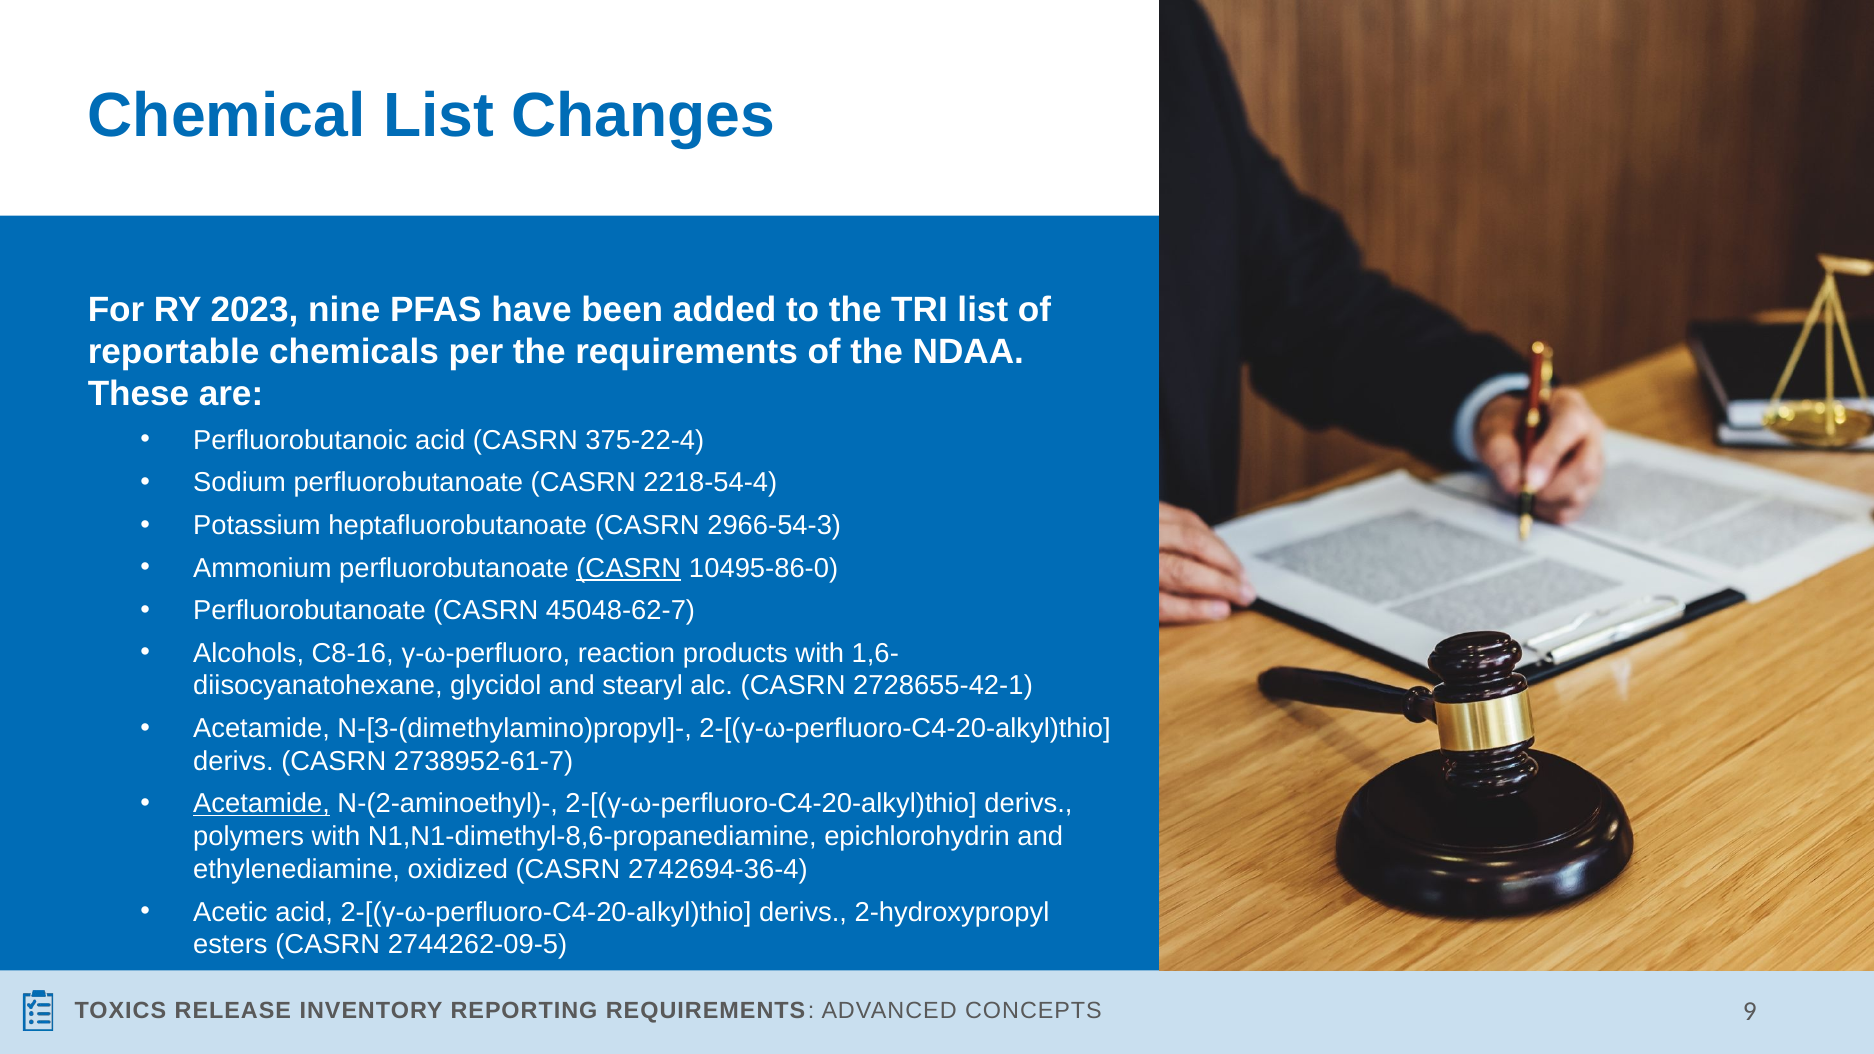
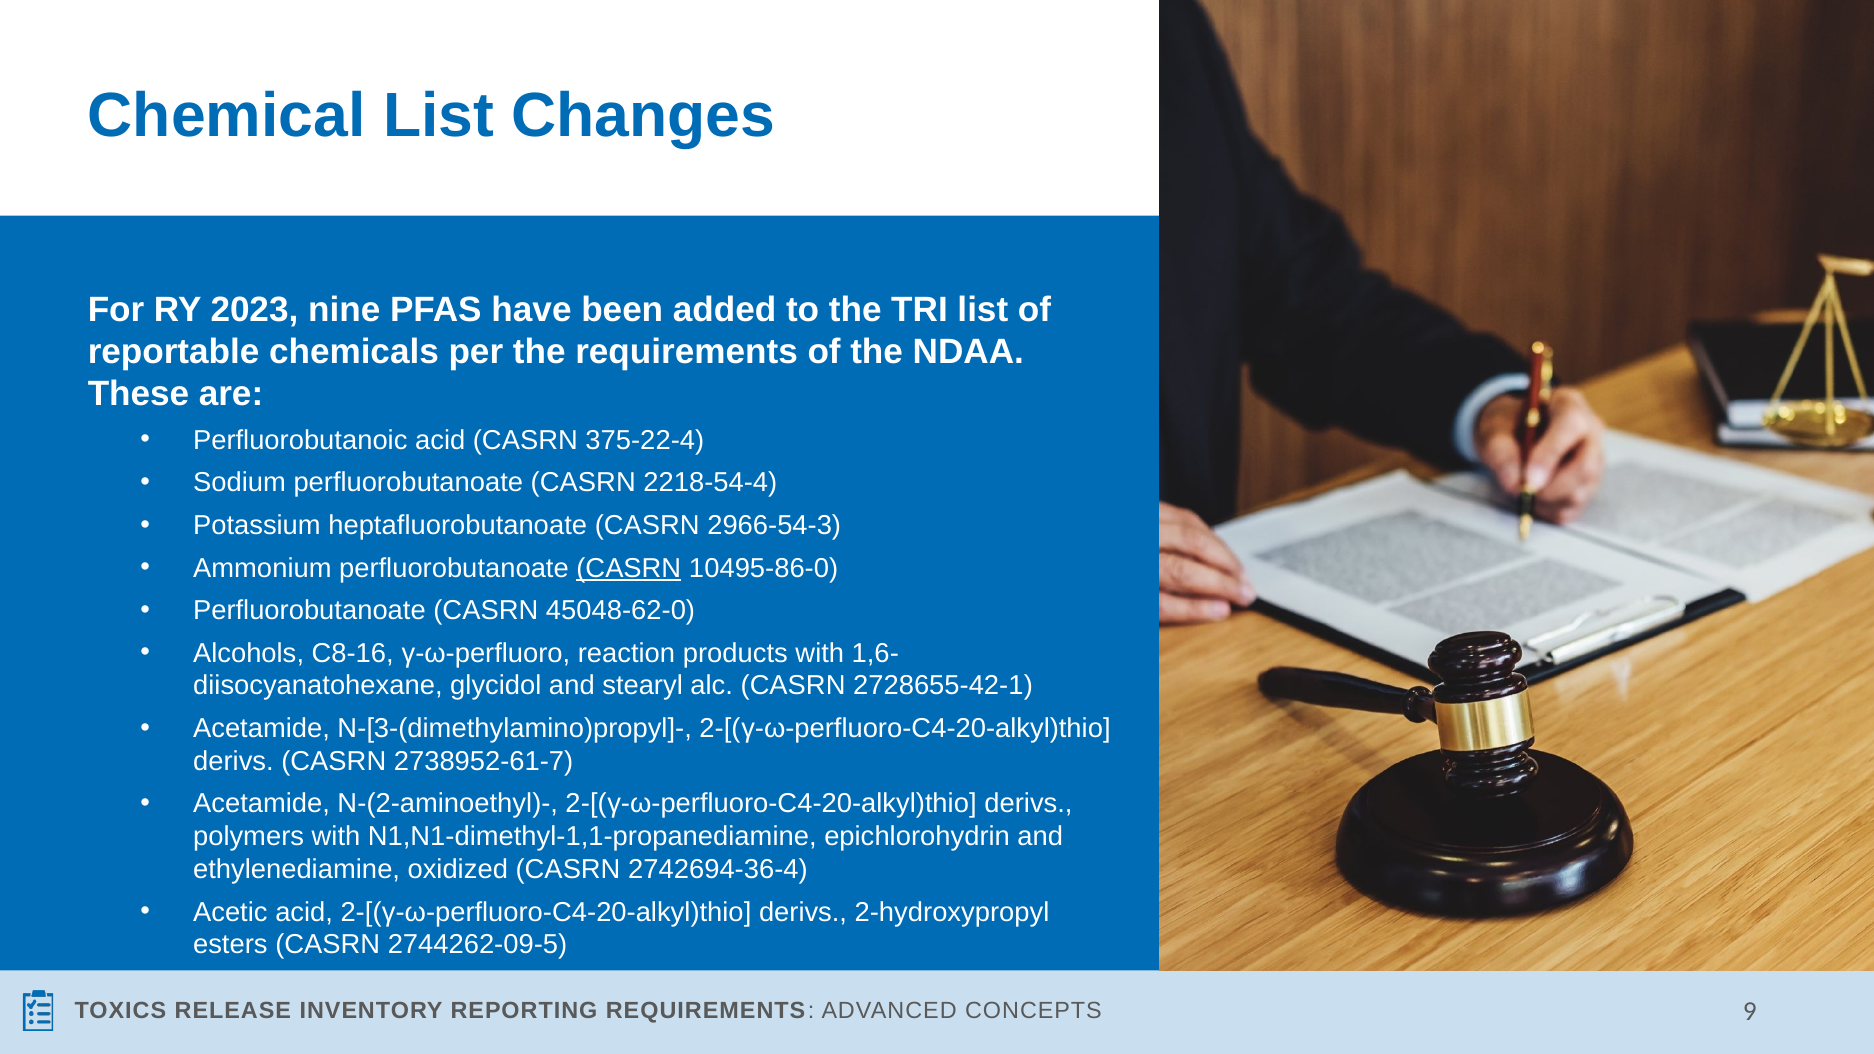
45048-62-7: 45048-62-7 -> 45048-62-0 (620, 611)
Acetamide underline: present -> none (262, 804)
N1,N1-dimethyl-8,6-propanediamine: N1,N1-dimethyl-8,6-propanediamine -> N1,N1-dimethyl-1,1-propanediamine (592, 837)
